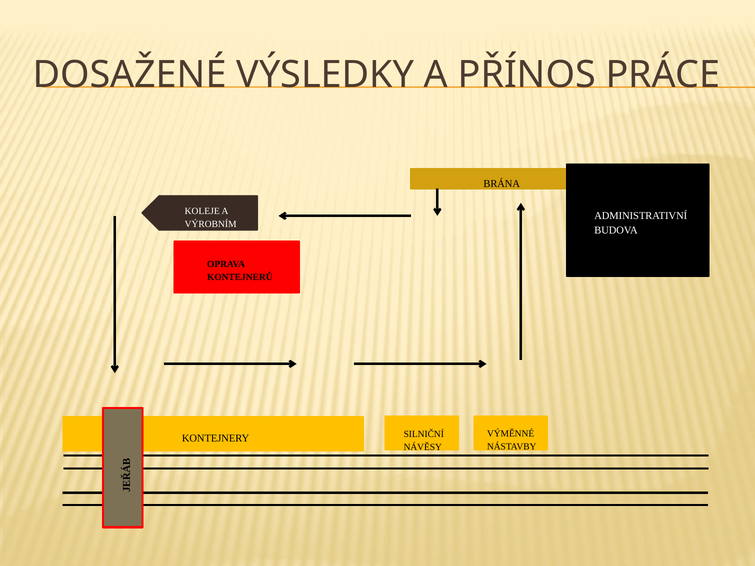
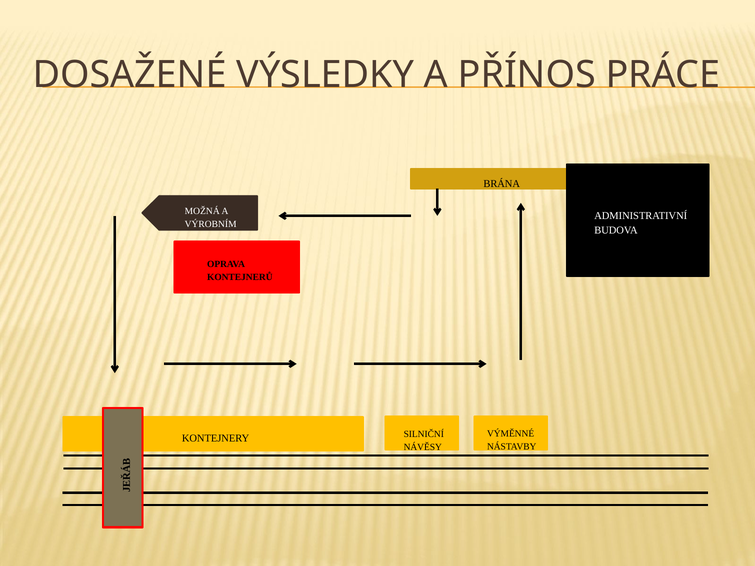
KOLEJE: KOLEJE -> MOŽNÁ (202, 211)
